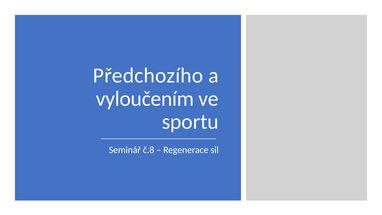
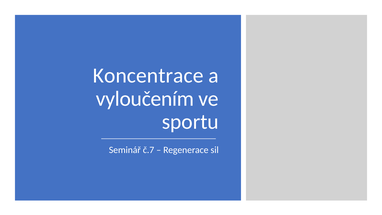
Předchozího: Předchozího -> Koncentrace (148, 75)
č.8: č.8 -> č.7 (149, 150)
